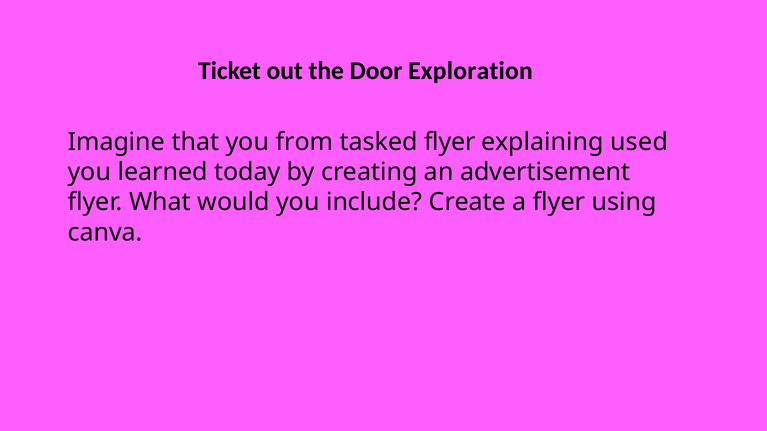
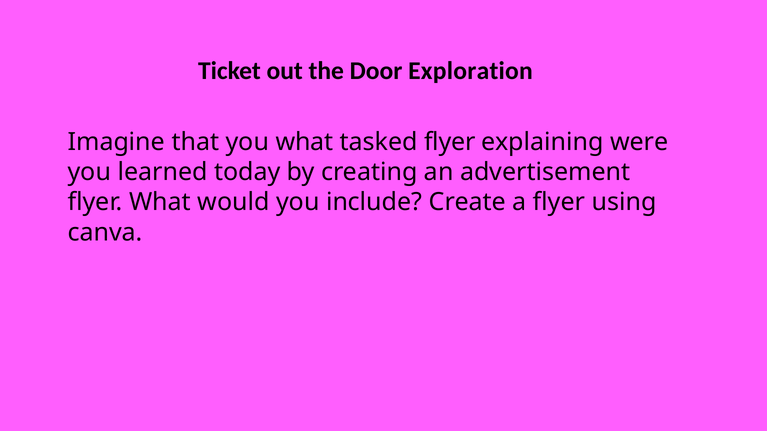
you from: from -> what (305, 142)
used: used -> were (639, 142)
